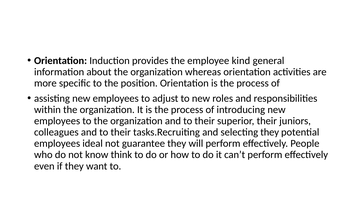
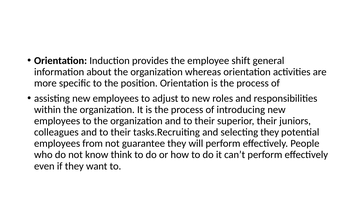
kind: kind -> shift (241, 61)
ideal: ideal -> from (93, 143)
